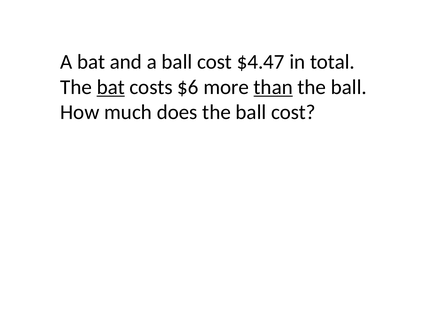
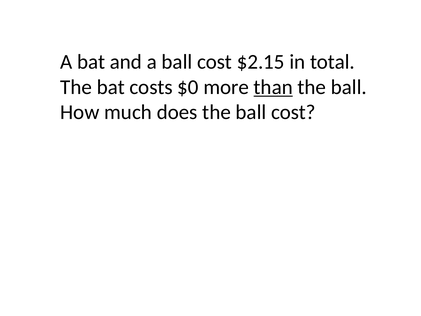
$4.47: $4.47 -> $2.15 (261, 62)
bat underline: present -> none (111, 87)
$6: $6 -> $0 (188, 87)
